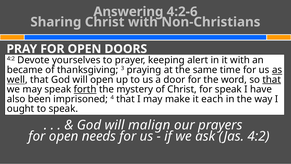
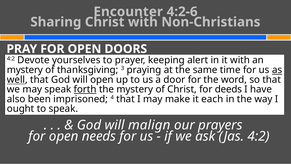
Answering: Answering -> Encounter (128, 12)
became: became -> mystery (25, 70)
that underline: present -> none (272, 79)
for speak: speak -> deeds (228, 89)
